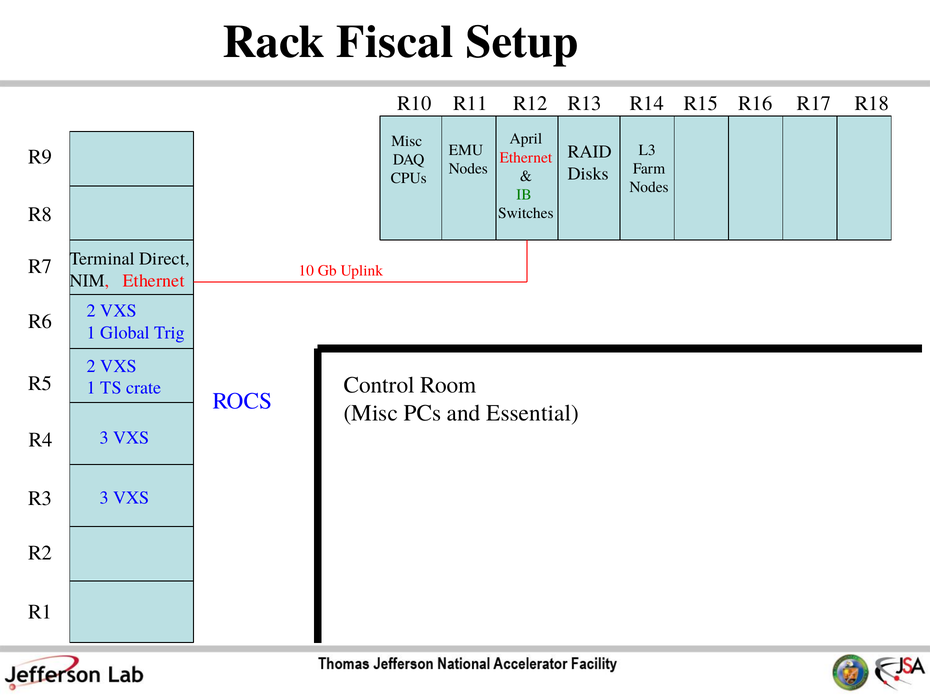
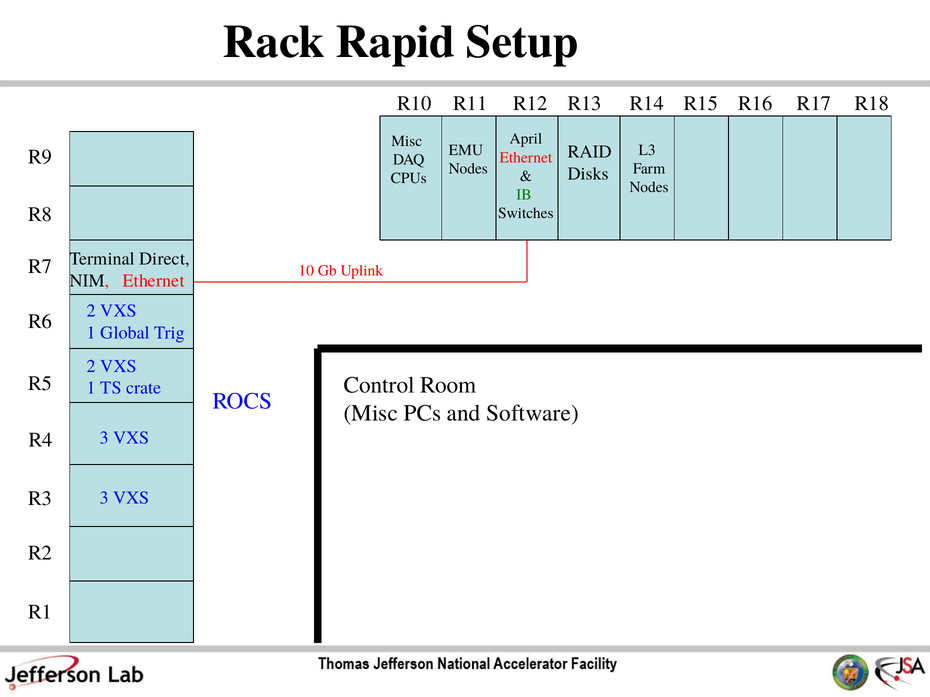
Fiscal: Fiscal -> Rapid (395, 42)
Essential: Essential -> Software (533, 413)
